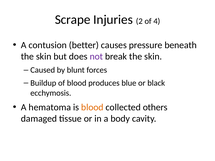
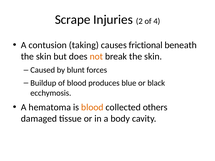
better: better -> taking (84, 45)
pressure: pressure -> frictional (146, 45)
not colour: purple -> orange (96, 57)
